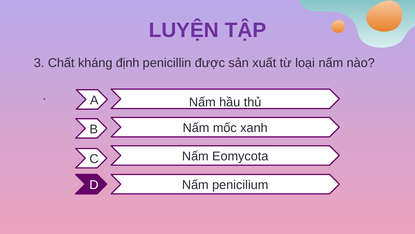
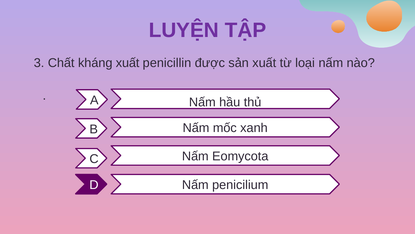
kháng định: định -> xuất (128, 63)
